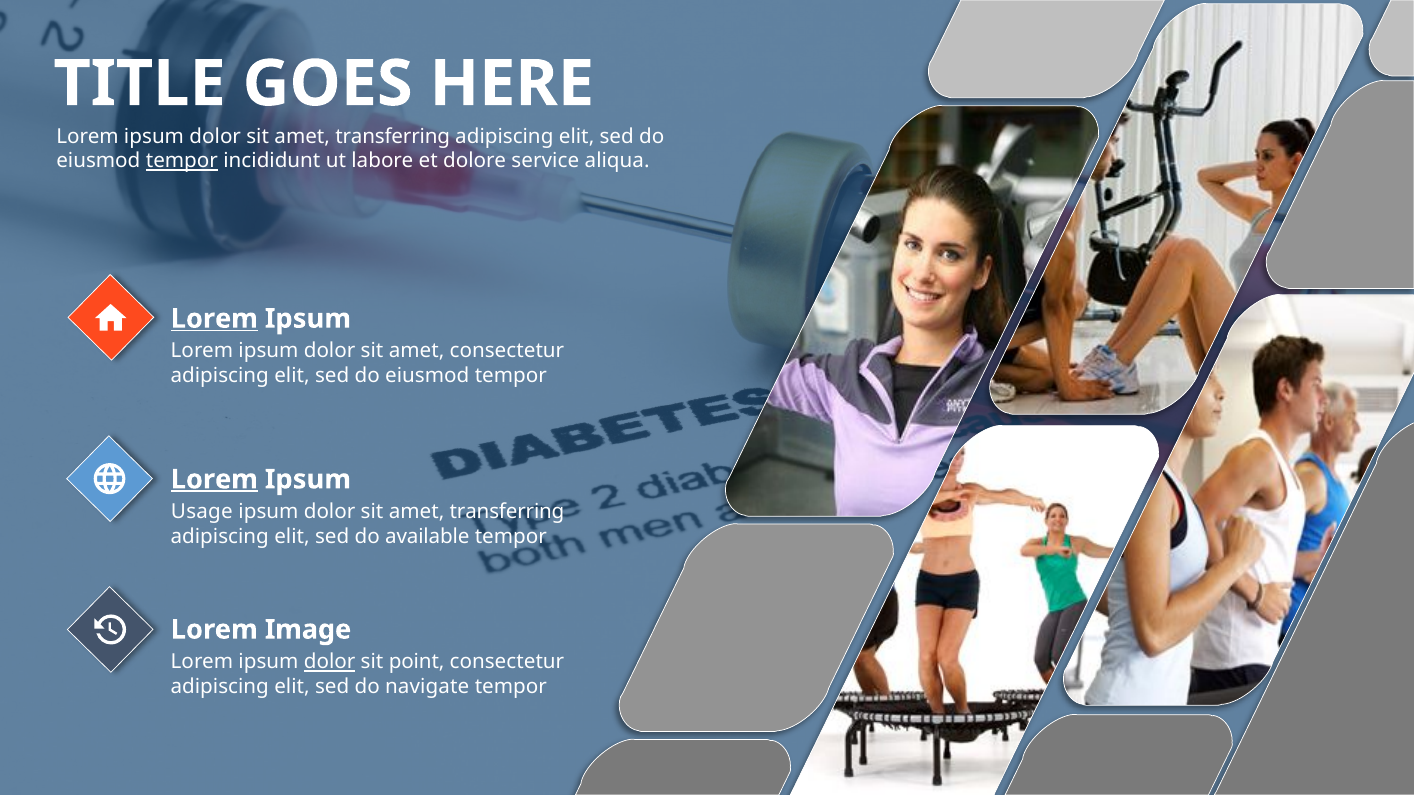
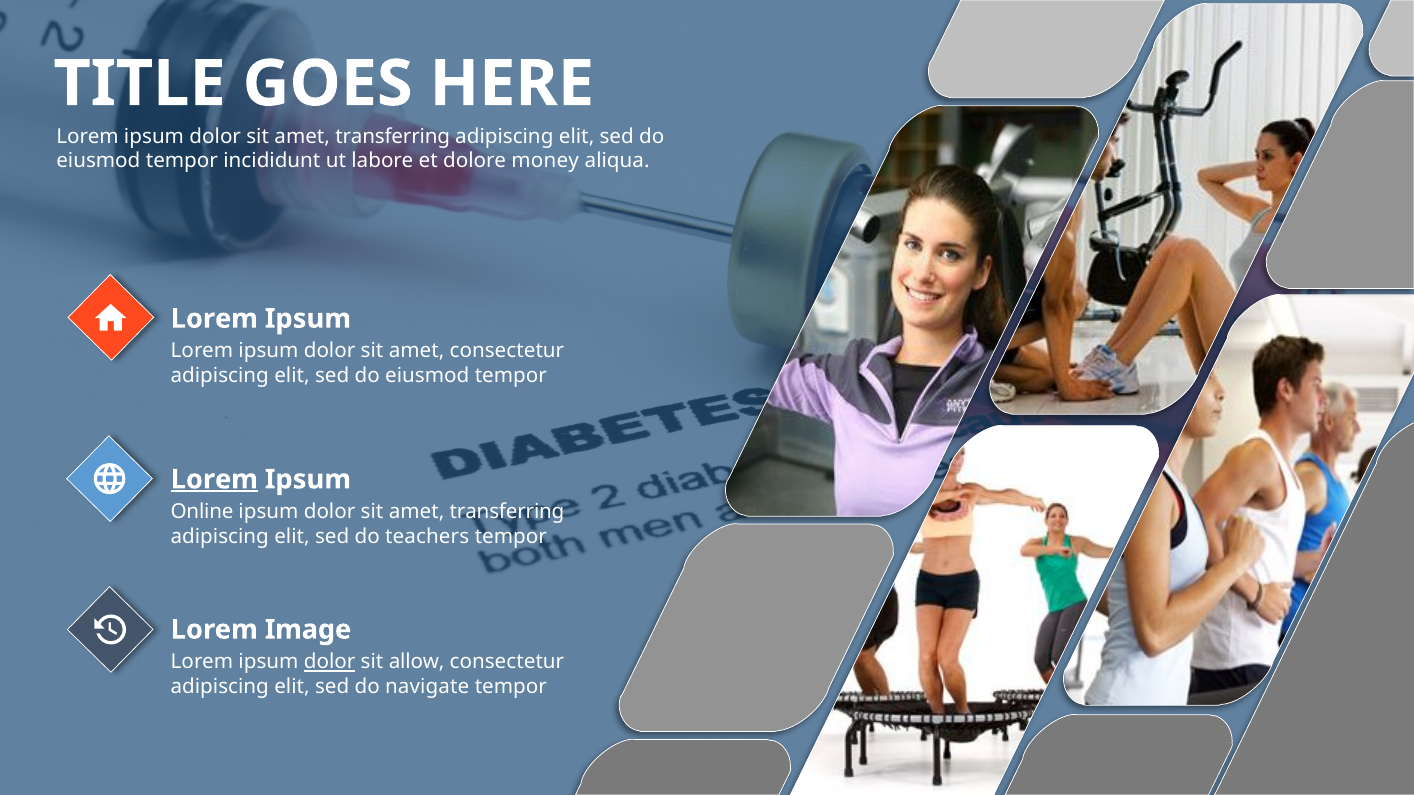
tempor underline: present -> none (182, 161)
service: service -> money (545, 161)
Lorem underline: present -> none (214, 319)
Usage: Usage -> Online (202, 512)
available: available -> teachers (427, 537)
point: point -> allow (417, 662)
